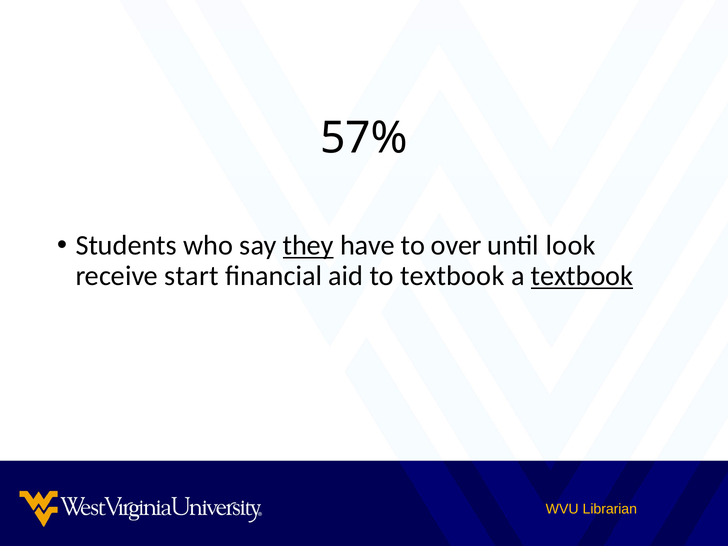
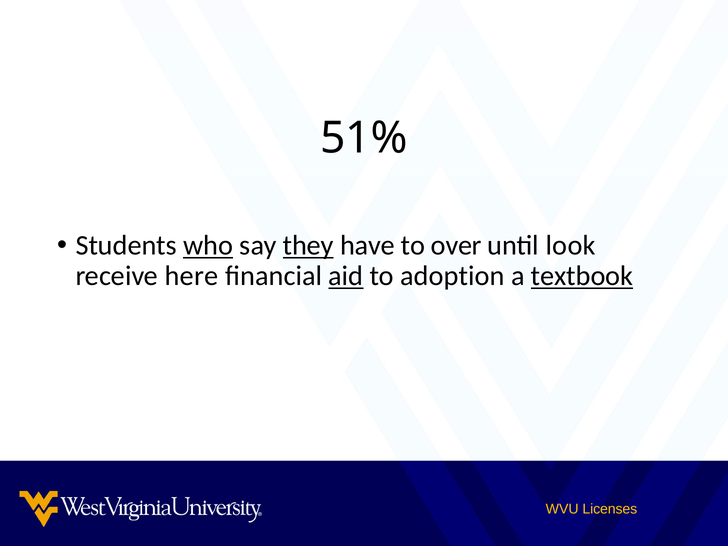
57%: 57% -> 51% (364, 138)
who underline: none -> present (208, 245)
start: start -> here (192, 276)
aid underline: none -> present (346, 276)
to textbook: textbook -> adoption (452, 276)
Librarian: Librarian -> Licenses (610, 509)
